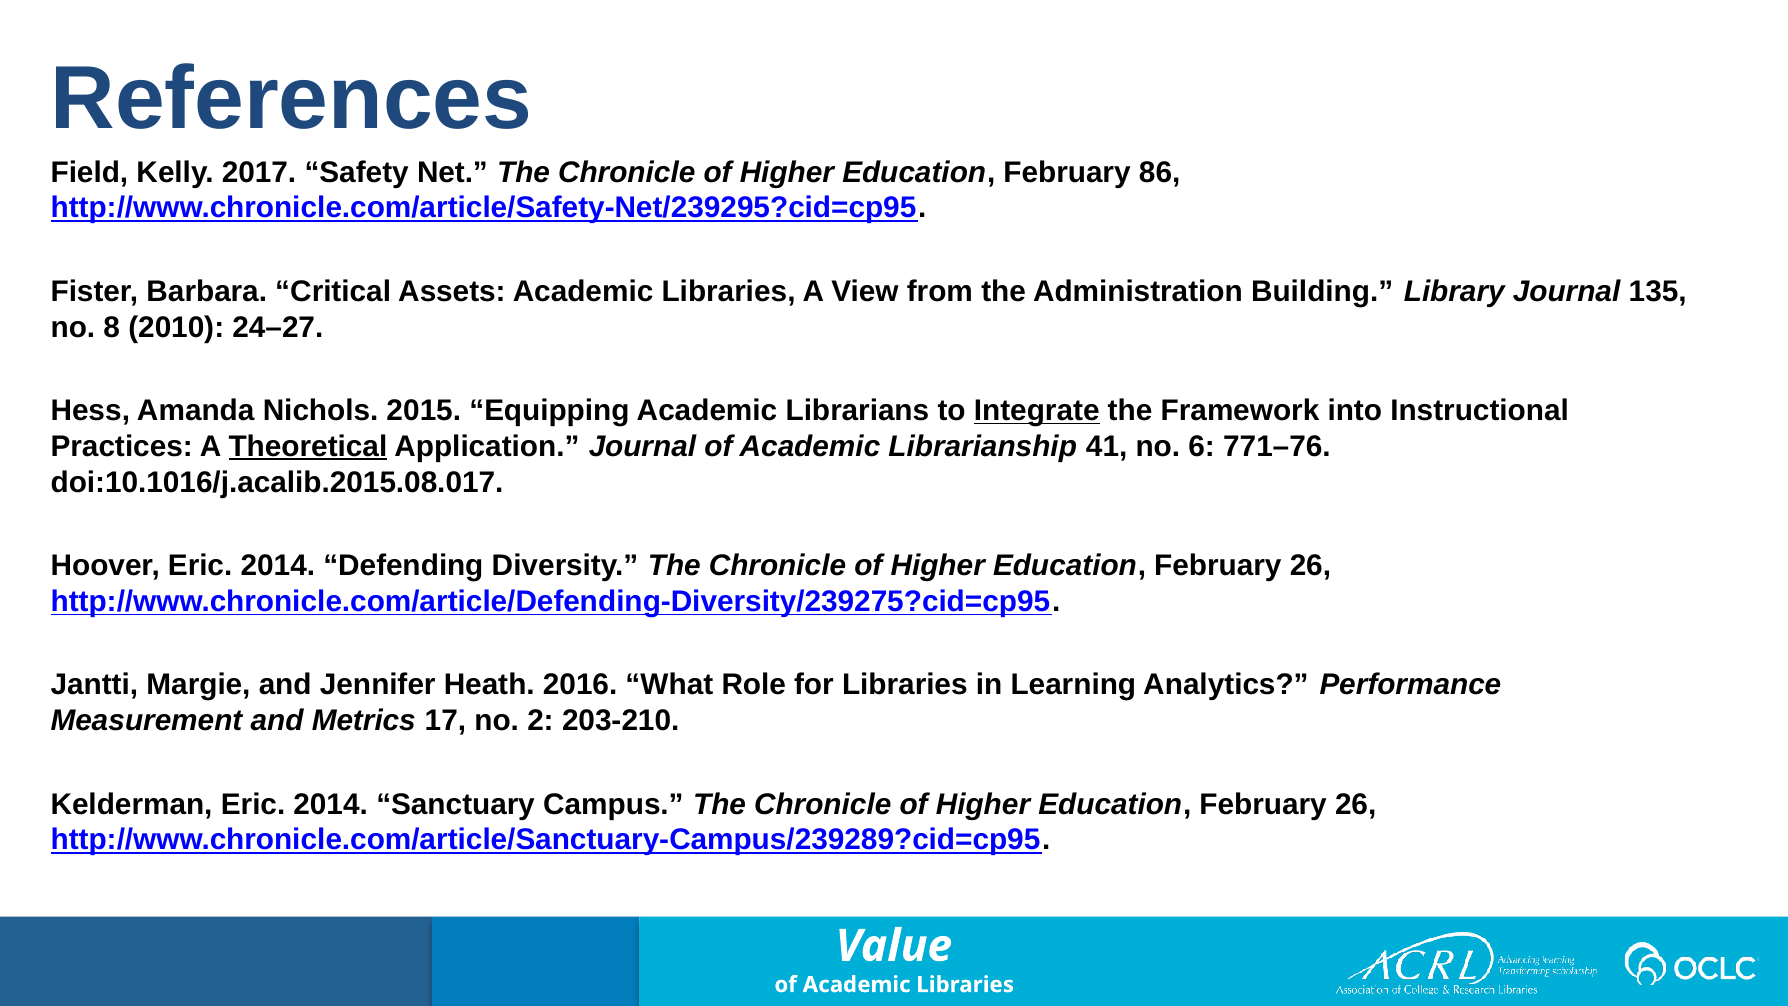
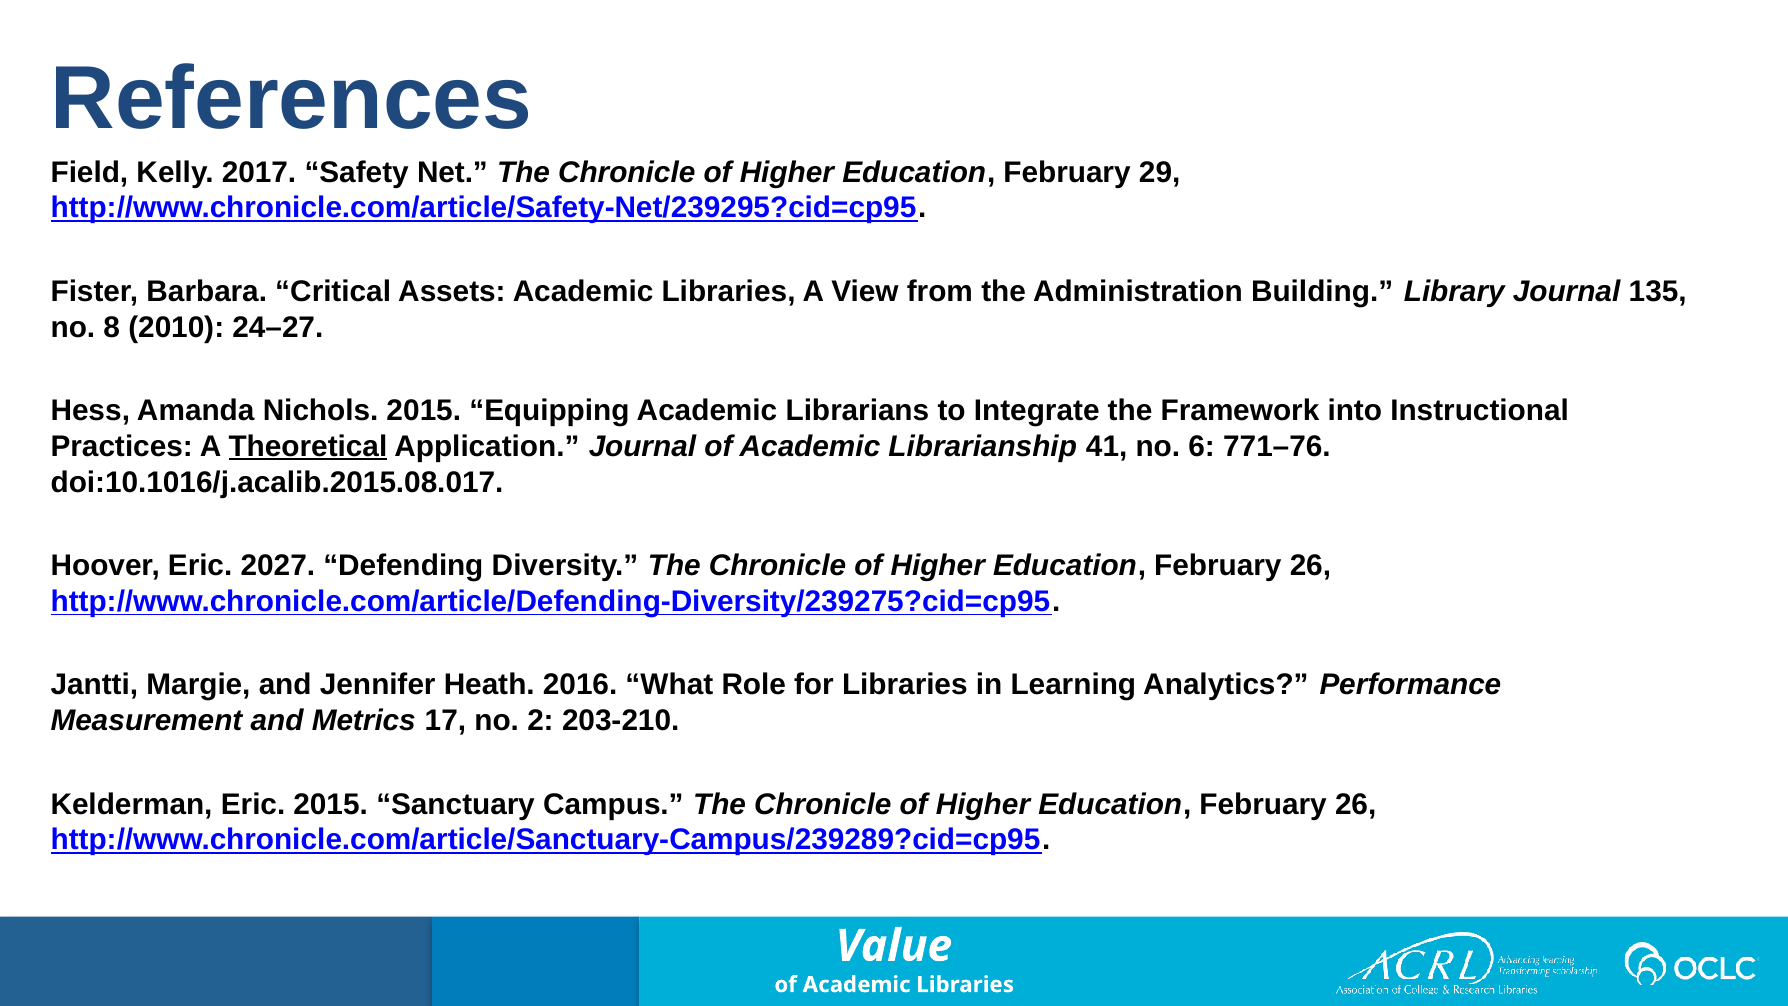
86: 86 -> 29 (1160, 172)
Integrate underline: present -> none (1037, 411)
Hoover Eric 2014: 2014 -> 2027 (278, 566)
Kelderman Eric 2014: 2014 -> 2015 (331, 804)
